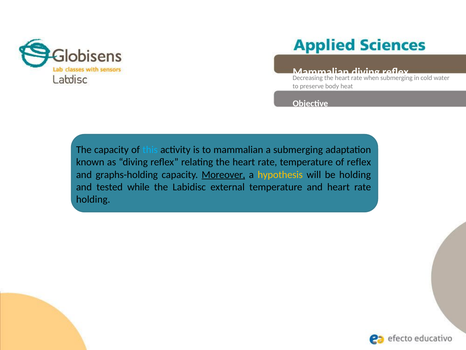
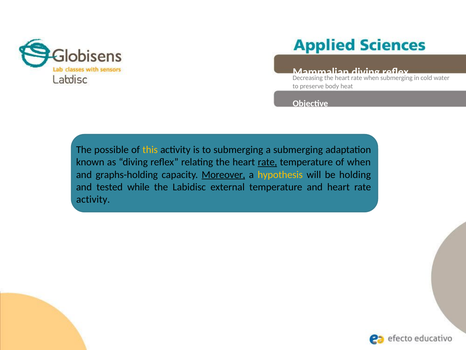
The capacity: capacity -> possible (111, 150)
this colour: light blue -> yellow (150, 150)
to mammalian: mammalian -> submerging (238, 150)
rate underline: none -> present (267, 162)
of reflex: reflex -> when (359, 162)
holding: holding -> activity (93, 199)
